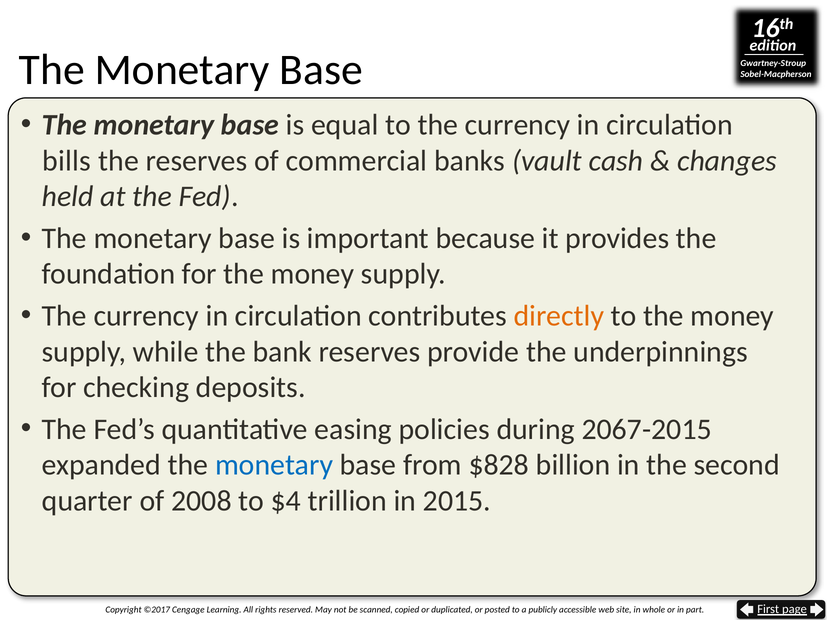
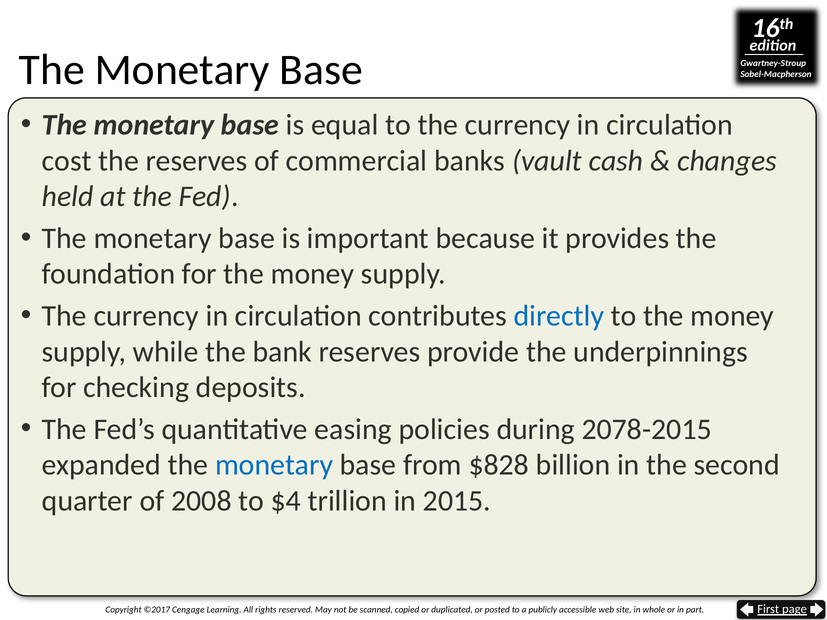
bills: bills -> cost (67, 161)
directly colour: orange -> blue (559, 316)
2067-2015: 2067-2015 -> 2078-2015 (647, 429)
